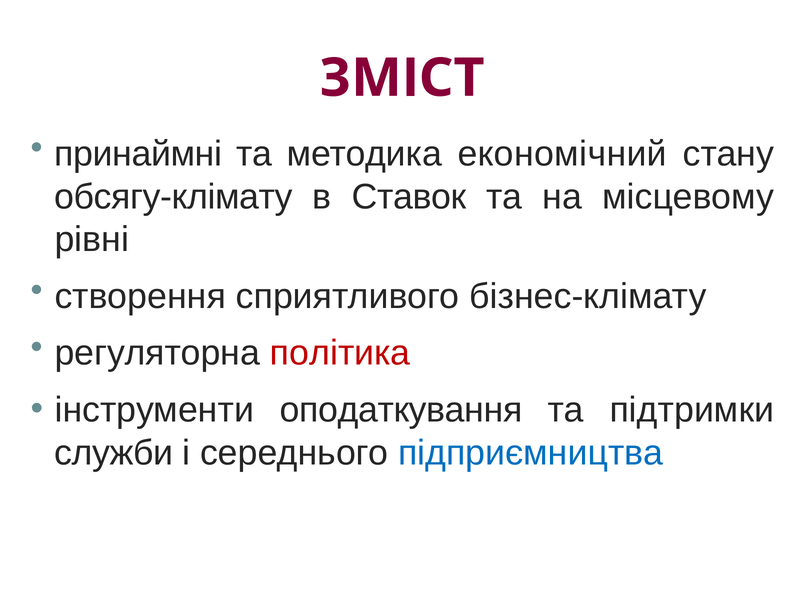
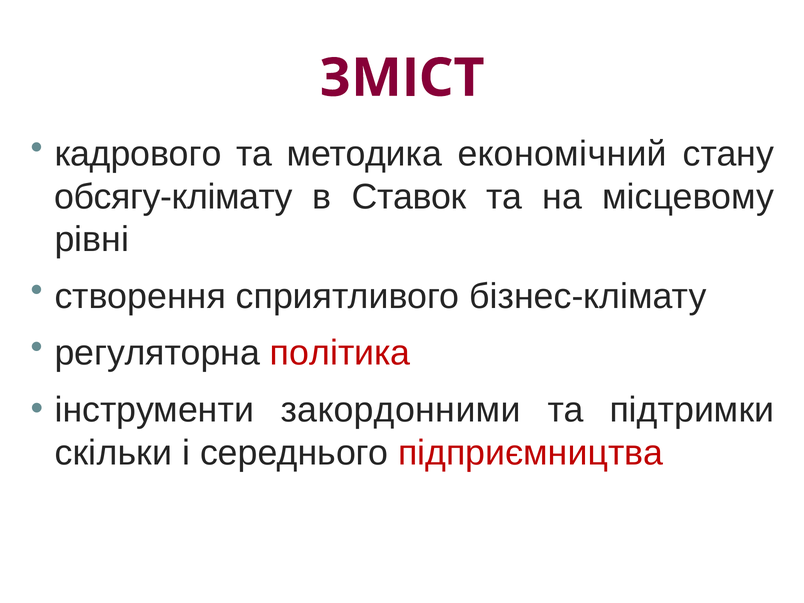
принаймні: принаймні -> кадрового (138, 154)
оподаткування: оподаткування -> закордонними (401, 410)
служби: служби -> скільки (113, 453)
підприємництва colour: blue -> red (531, 453)
